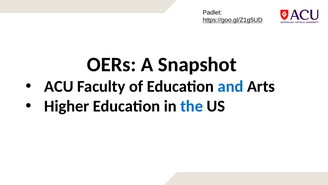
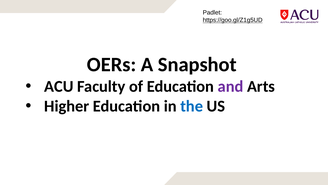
and colour: blue -> purple (231, 86)
